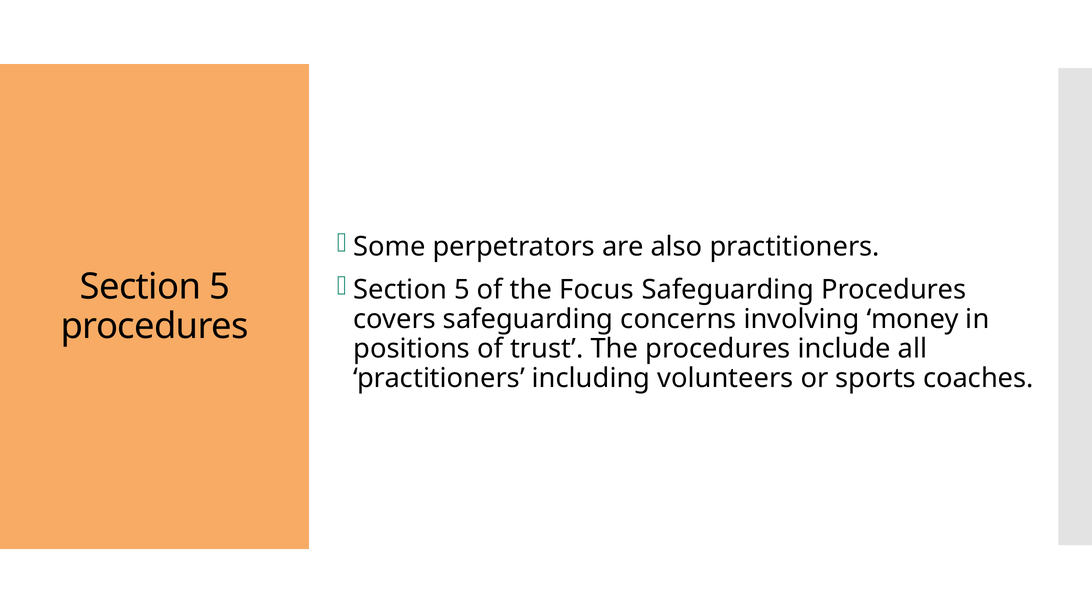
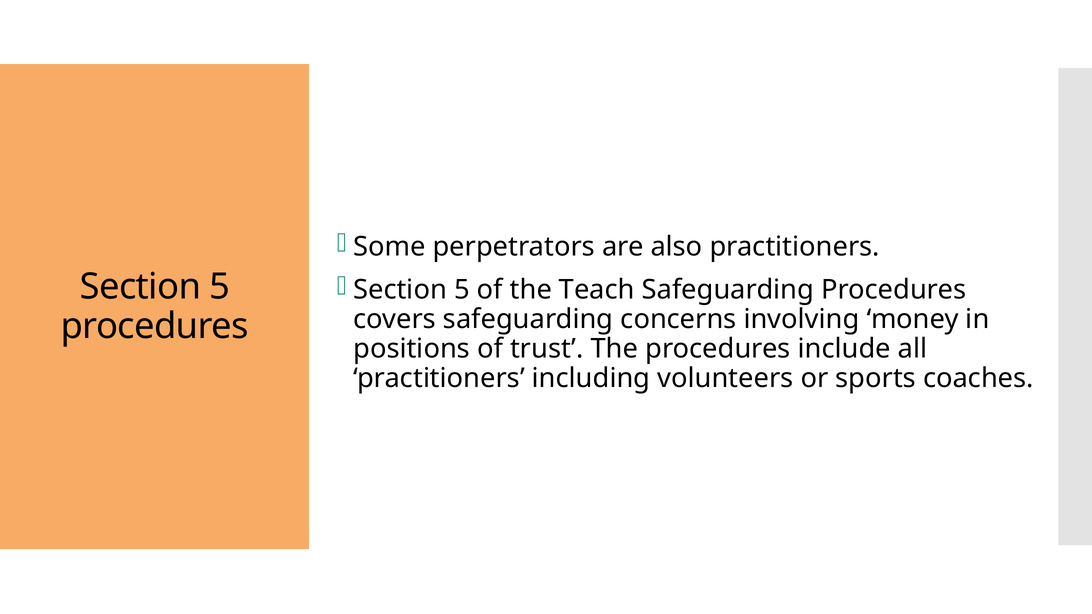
Focus: Focus -> Teach (597, 290)
